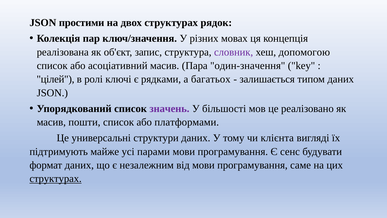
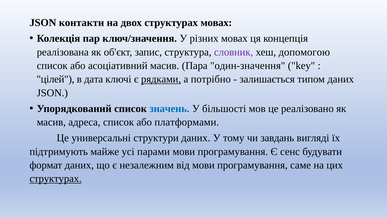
простими: простими -> контакти (82, 23)
структурах рядок: рядок -> мовах (216, 23)
ролі: ролі -> дата (94, 79)
рядками underline: none -> present (161, 79)
багатьох: багатьох -> потрібно (211, 79)
значень colour: purple -> blue (169, 108)
пошти: пошти -> адреса (84, 122)
клієнта: клієнта -> завдань (277, 138)
